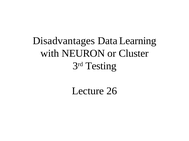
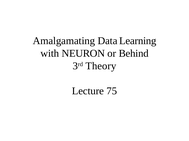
Disadvantages: Disadvantages -> Amalgamating (64, 41)
Cluster: Cluster -> Behind (134, 54)
Testing: Testing -> Theory (101, 66)
26: 26 -> 75 (112, 91)
